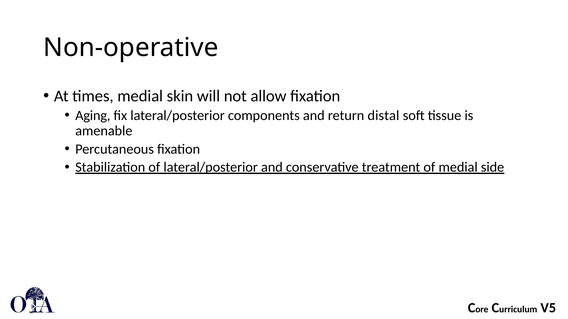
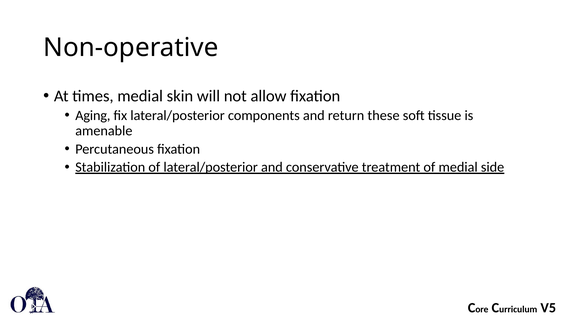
distal: distal -> these (384, 116)
